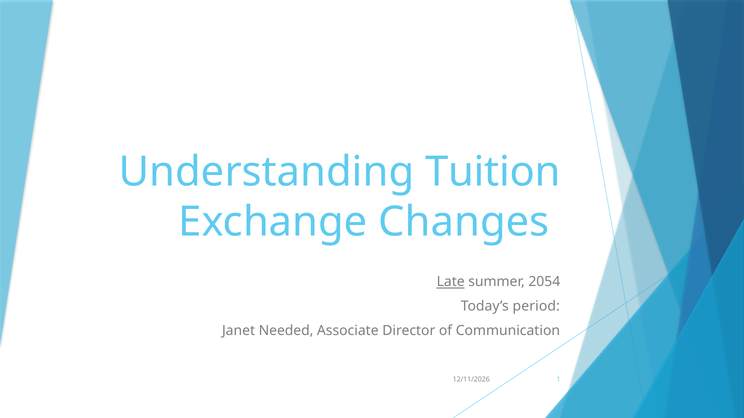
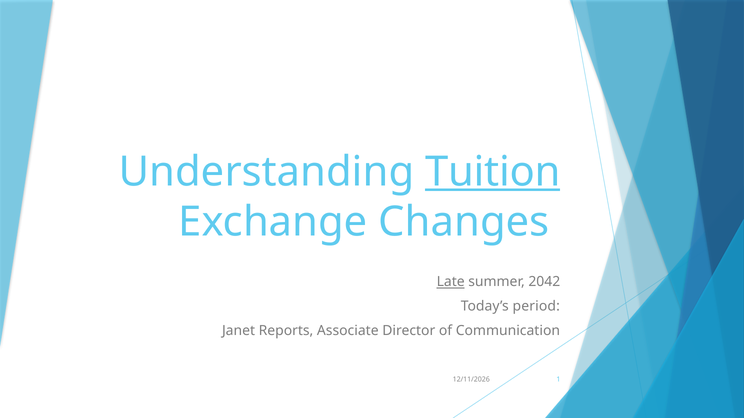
Tuition underline: none -> present (493, 172)
2054: 2054 -> 2042 (544, 282)
Needed: Needed -> Reports (286, 331)
